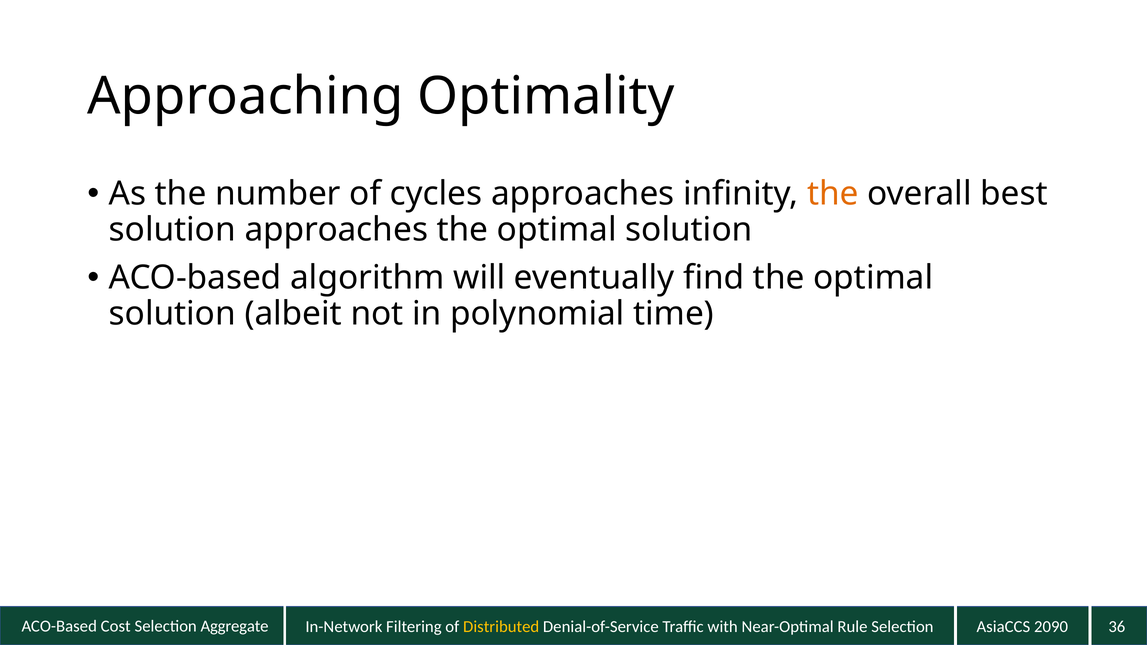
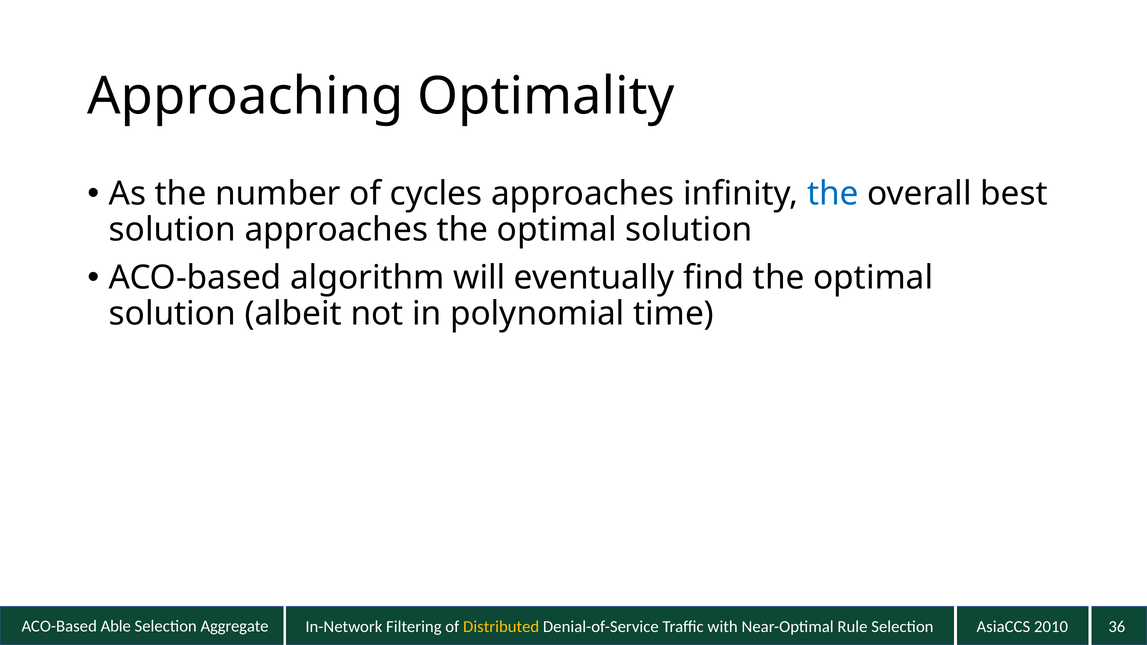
the colour: orange -> blue (833, 194)
Cost: Cost -> Able (116, 626)
2090: 2090 -> 2010 (1051, 627)
